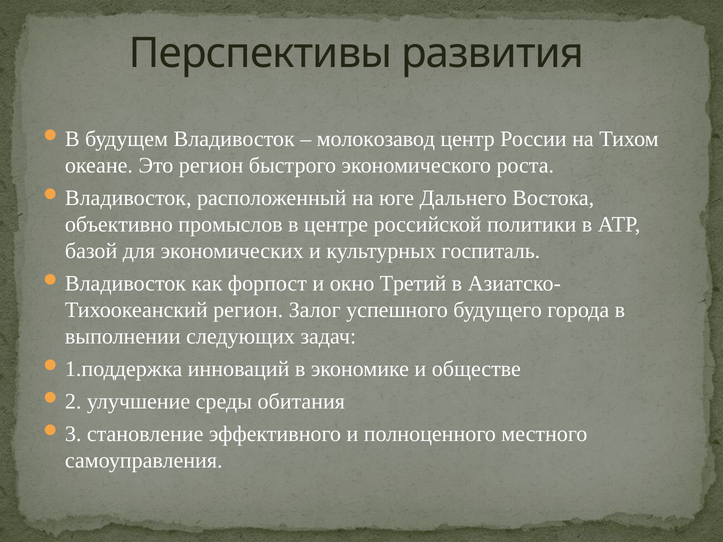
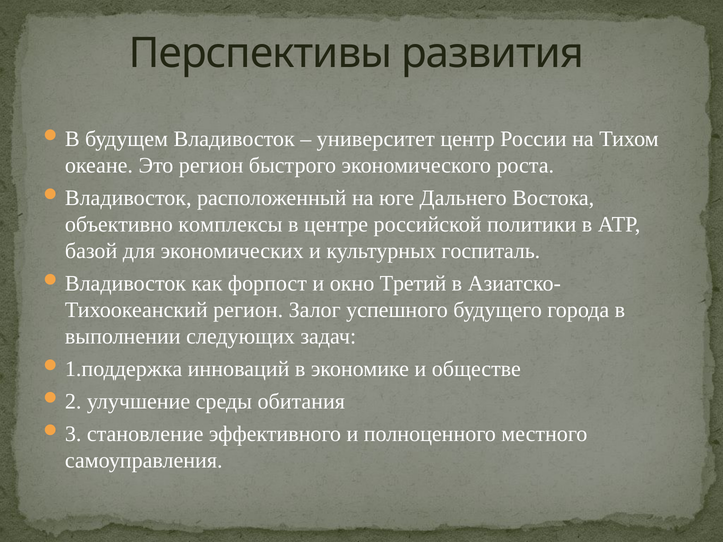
молокозавод: молокозавод -> университет (376, 139)
промыслов: промыслов -> комплексы (230, 224)
